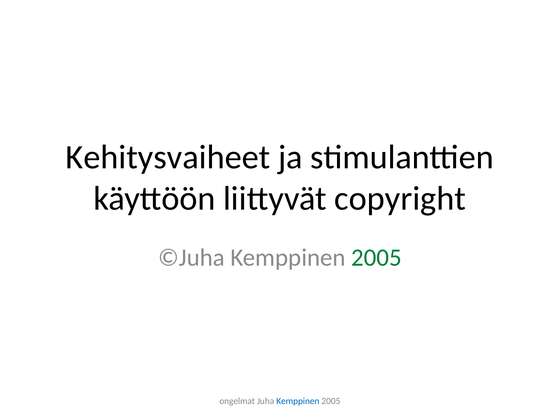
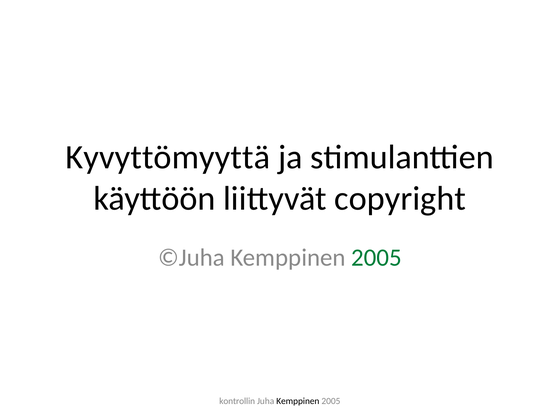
Kehitysvaiheet: Kehitysvaiheet -> Kyvyttömyyttä (168, 157)
ongelmat: ongelmat -> kontrollin (237, 401)
Kemppinen colour: blue -> black (298, 401)
